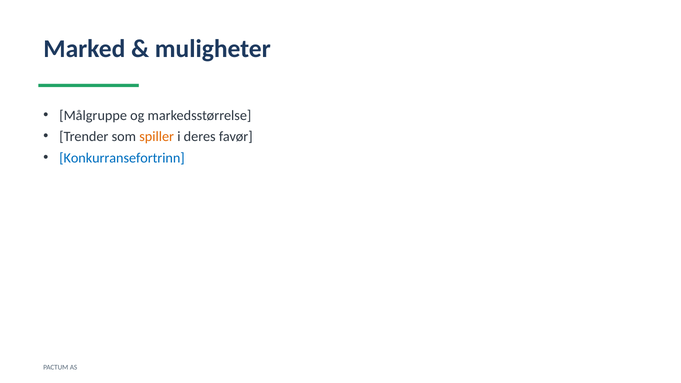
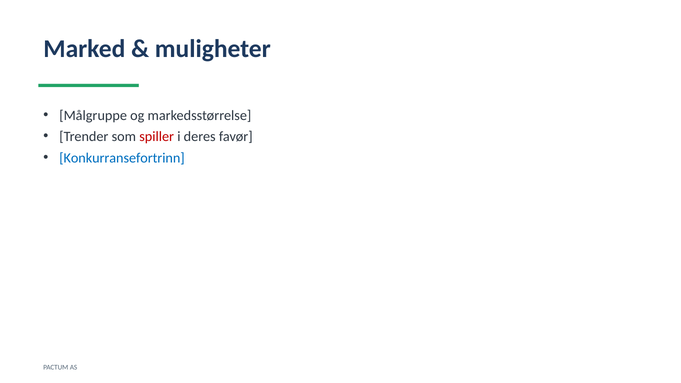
spiller colour: orange -> red (157, 137)
